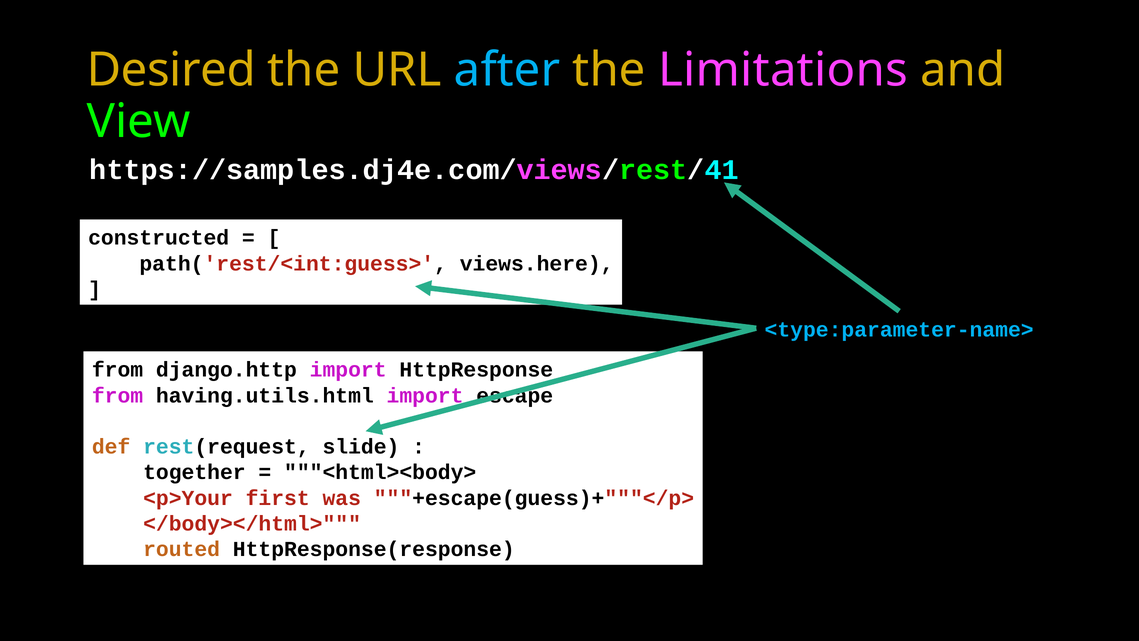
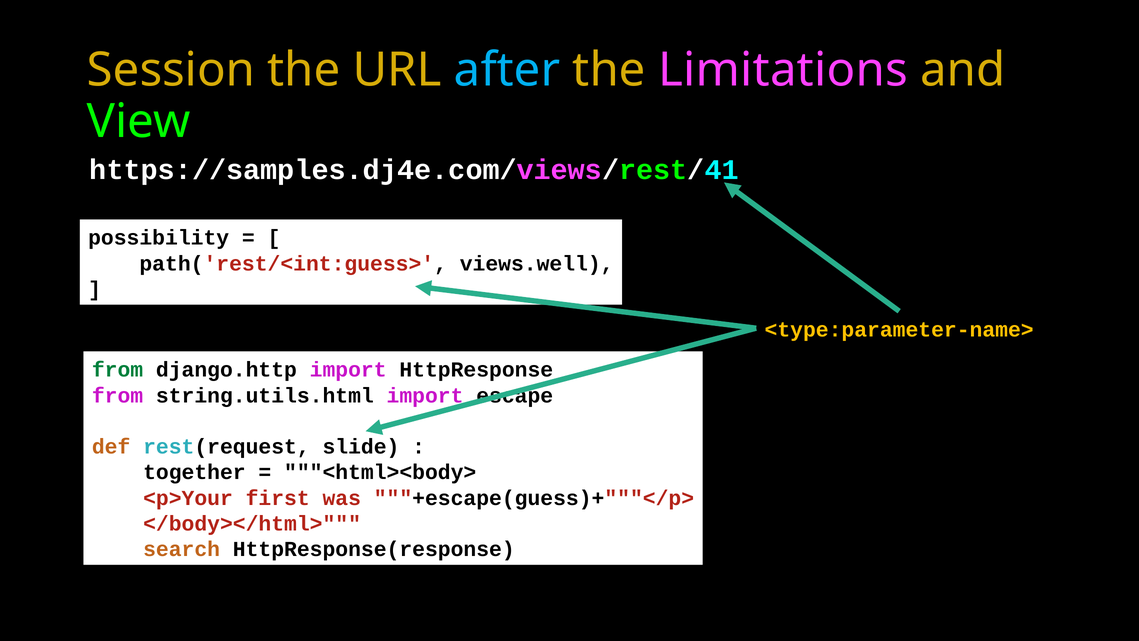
Desired: Desired -> Session (171, 70)
constructed: constructed -> possibility (159, 238)
views.here: views.here -> views.well (537, 263)
<type:parameter-name> colour: light blue -> yellow (899, 330)
from colour: black -> green (118, 370)
having.utils.html: having.utils.html -> string.utils.html (265, 395)
routed: routed -> search (182, 549)
